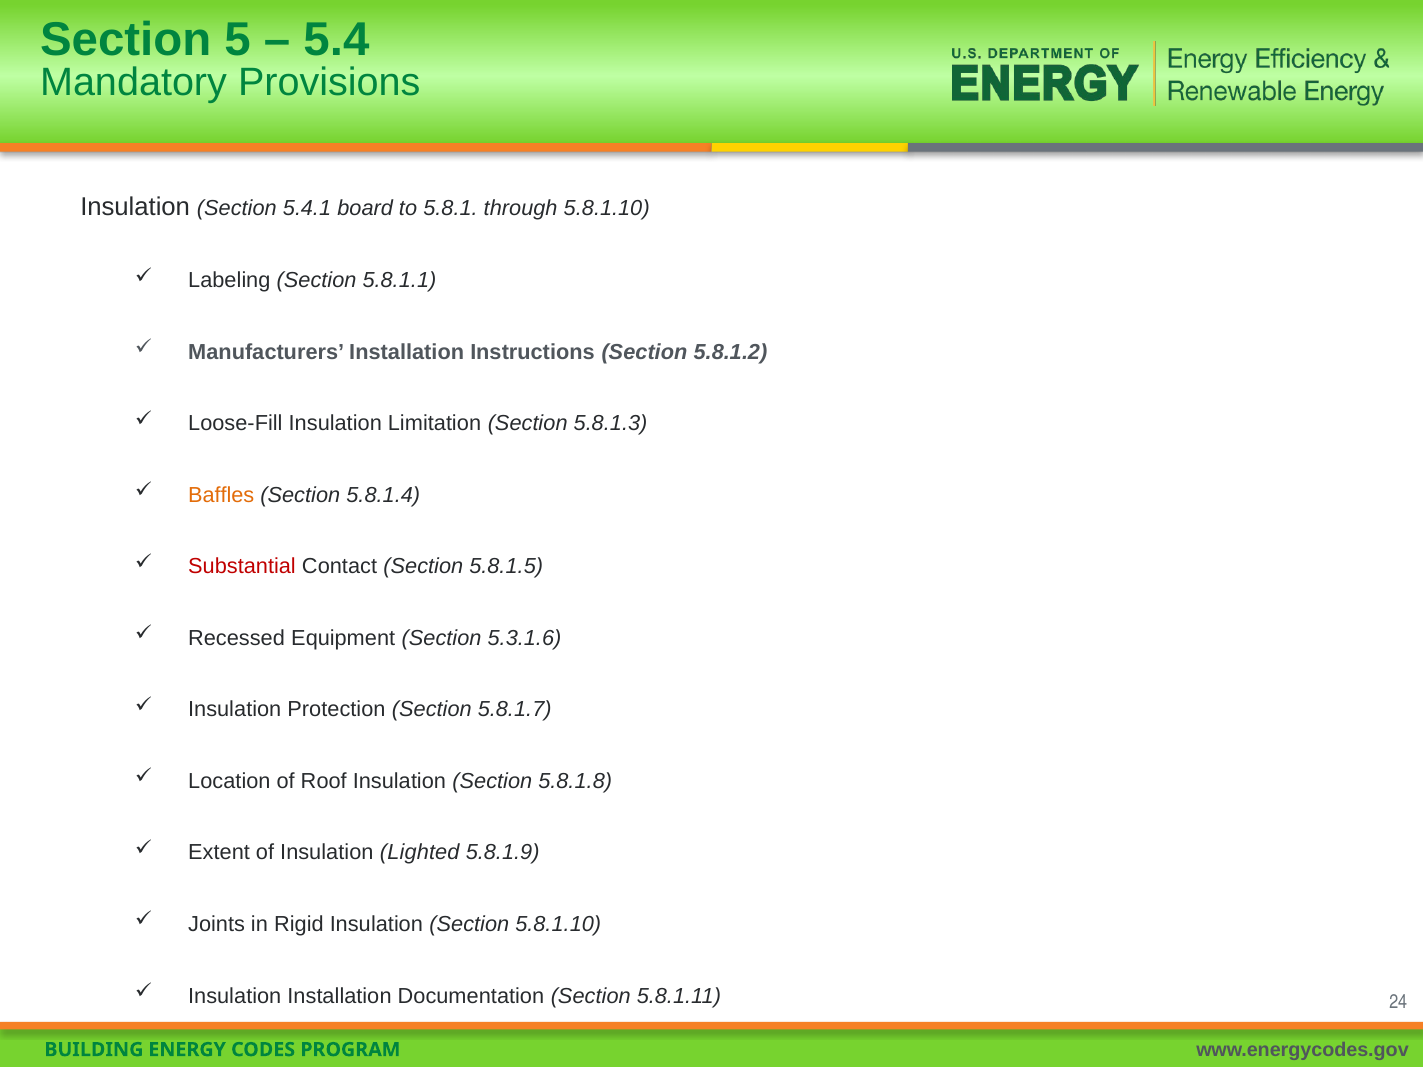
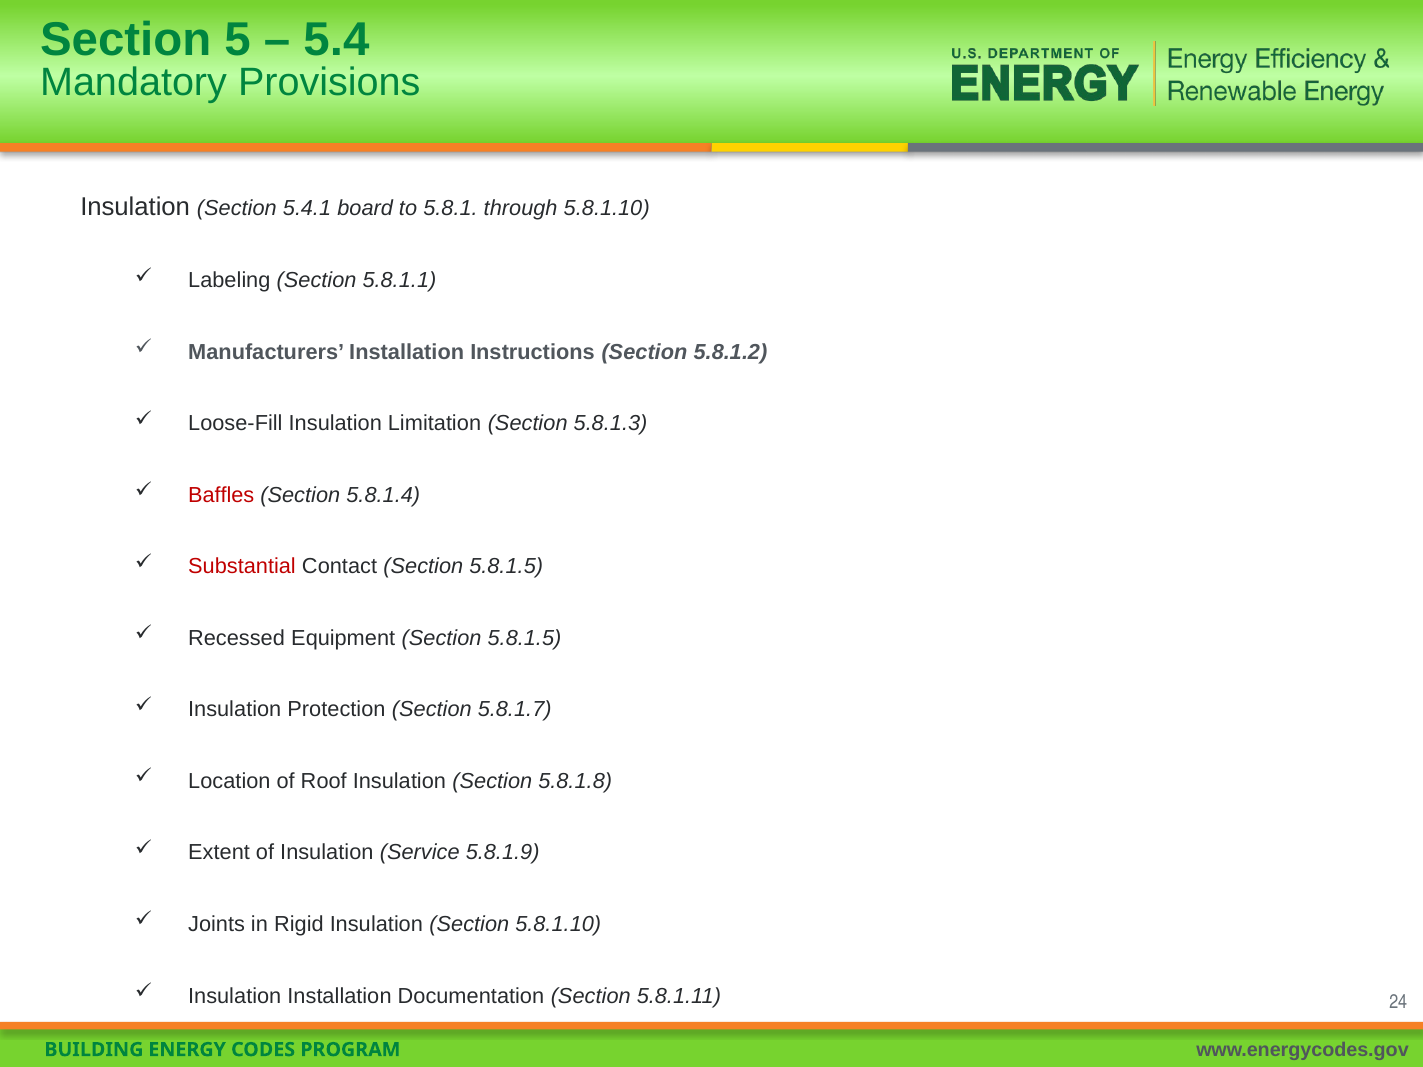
Baffles colour: orange -> red (221, 495)
Equipment Section 5.3.1.6: 5.3.1.6 -> 5.8.1.5 (524, 638)
Lighted: Lighted -> Service (420, 853)
